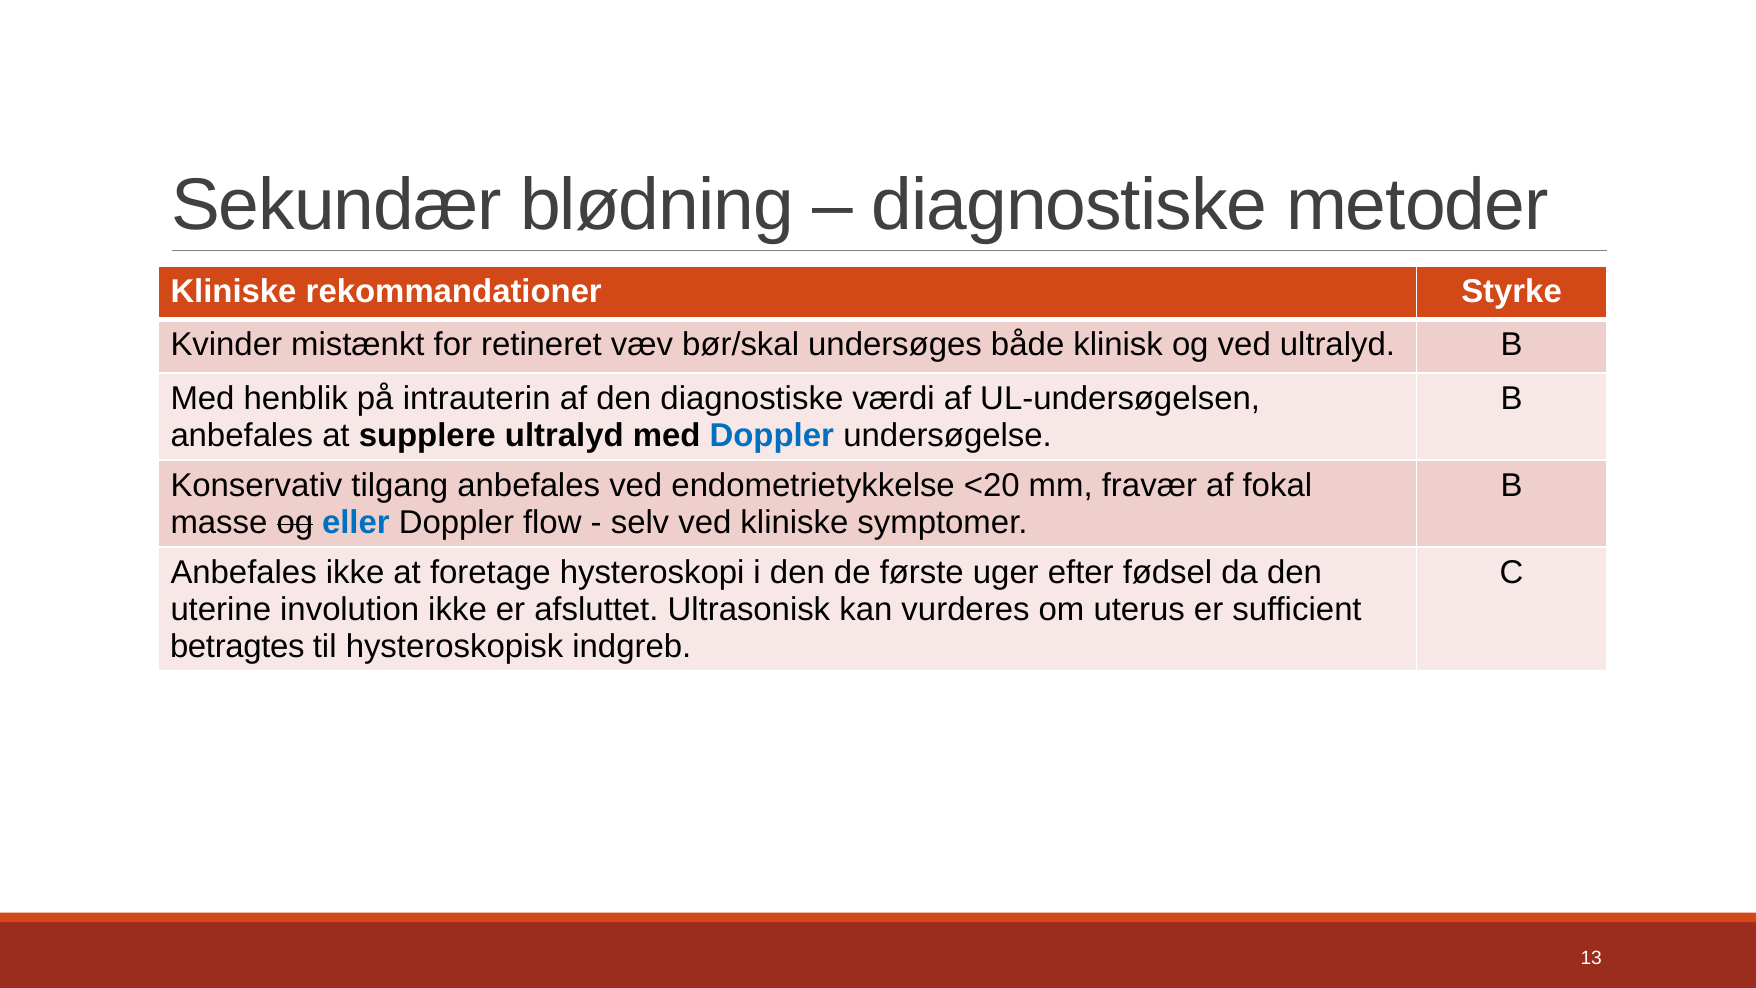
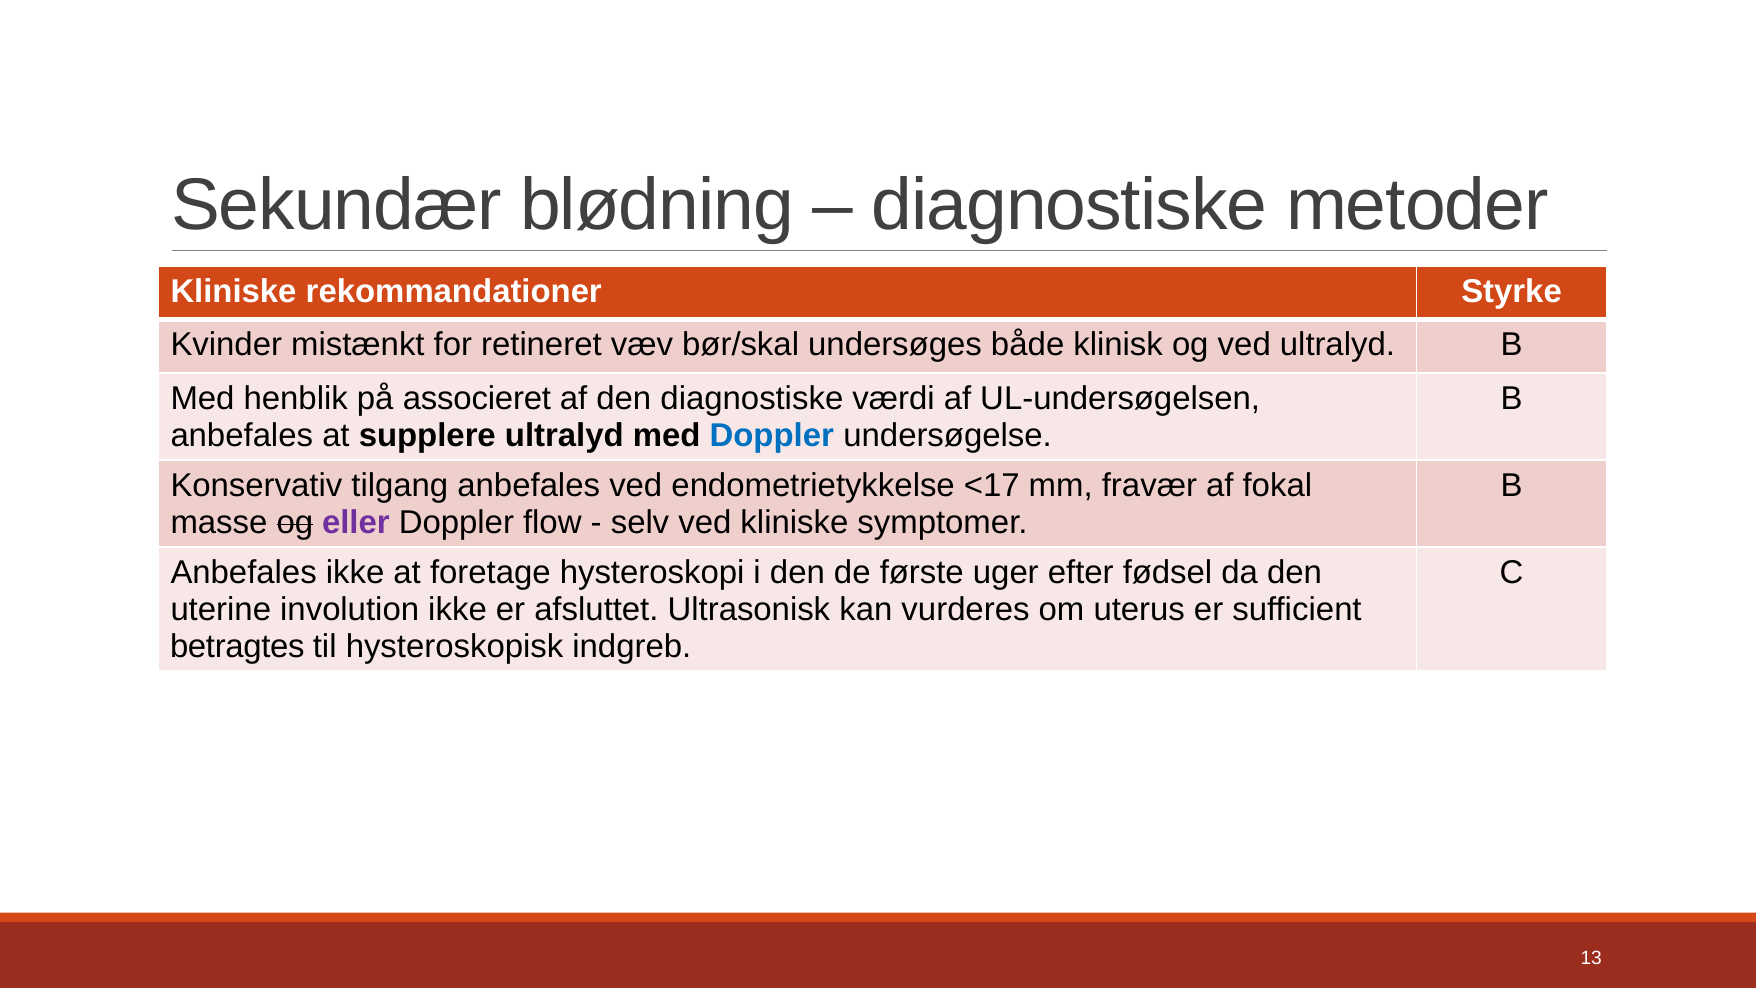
intrauterin: intrauterin -> associeret (477, 398)
<20: <20 -> <17 (992, 485)
eller colour: blue -> purple (356, 522)
